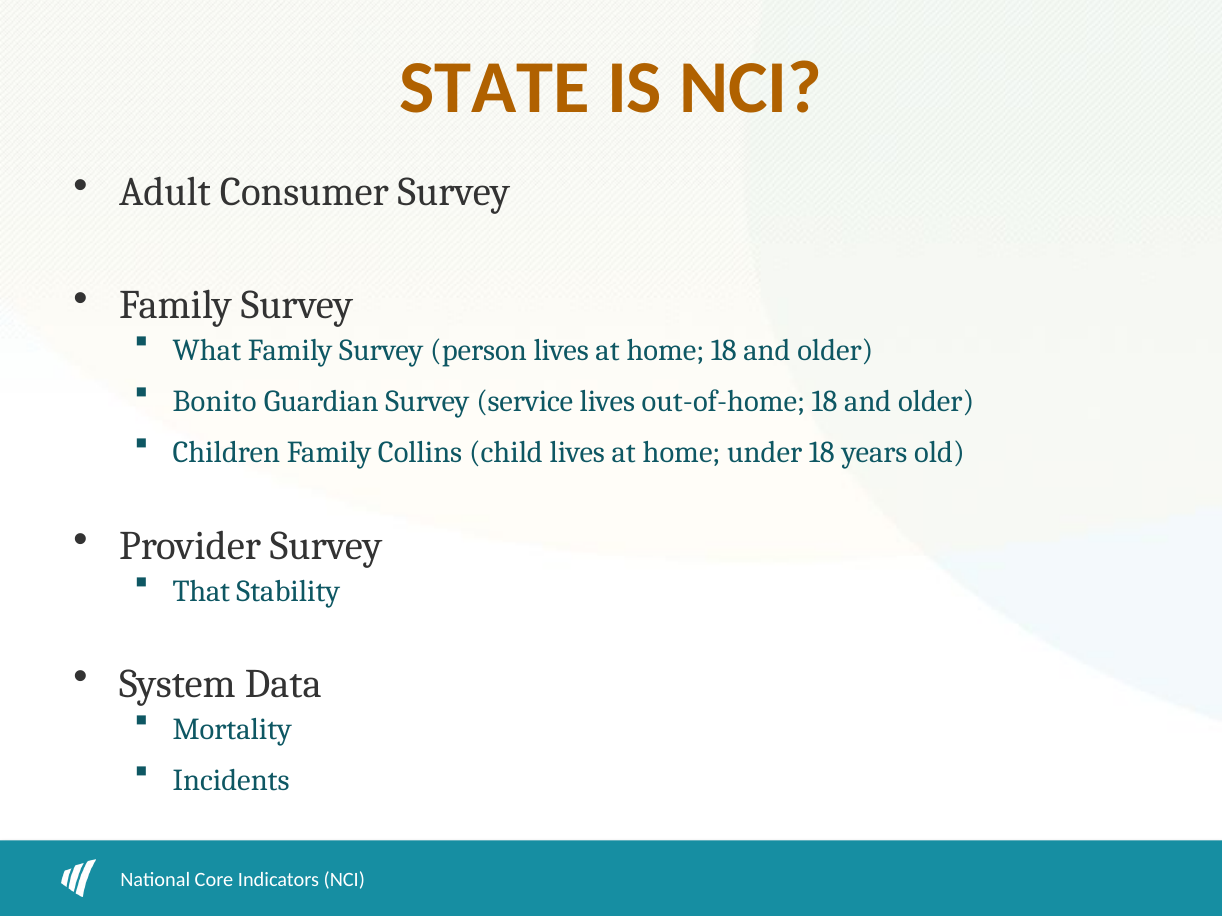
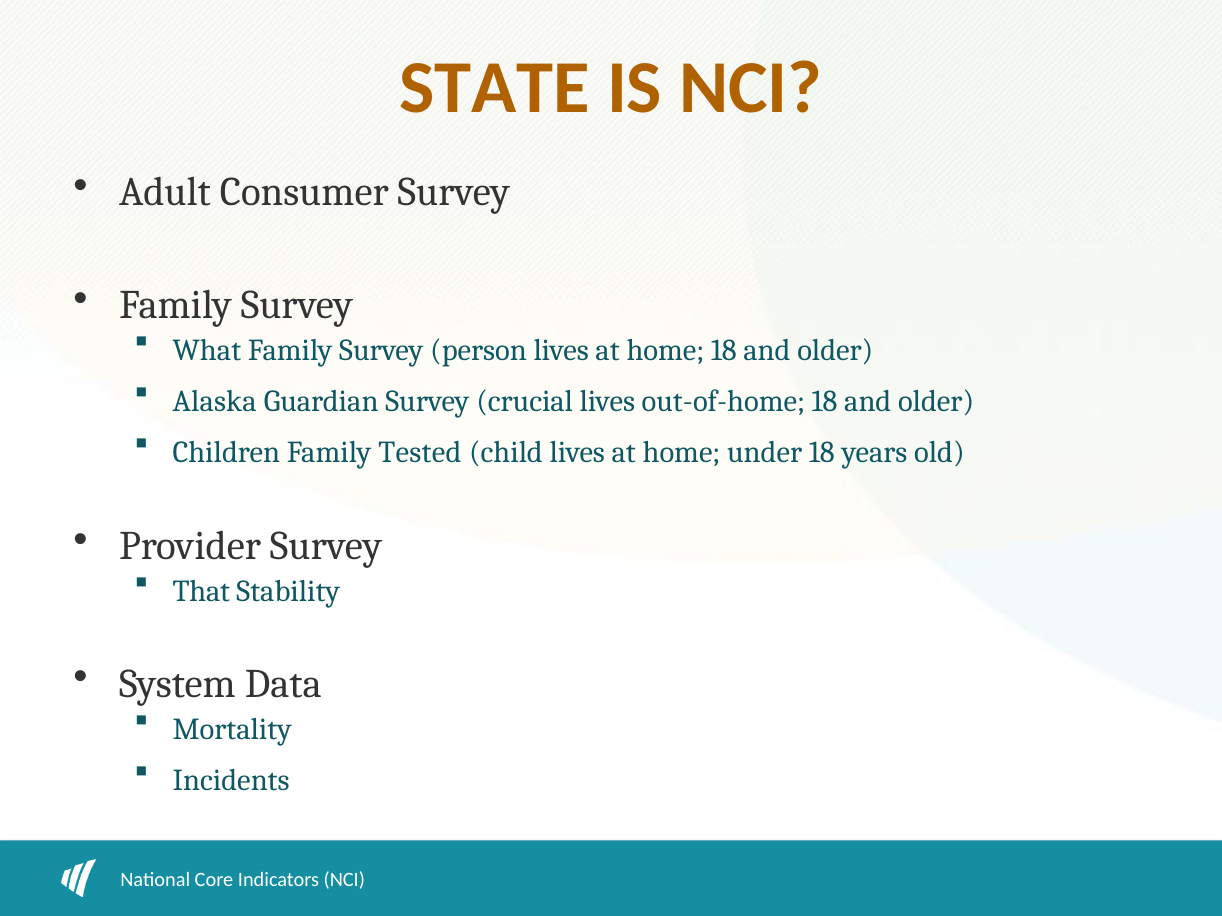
Bonito: Bonito -> Alaska (215, 402)
service: service -> crucial (525, 402)
Collins: Collins -> Tested (420, 453)
